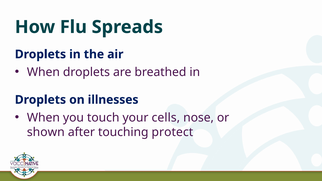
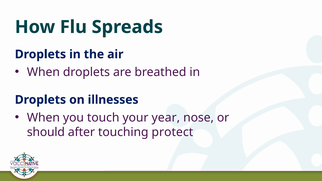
cells: cells -> year (166, 118)
shown: shown -> should (46, 132)
